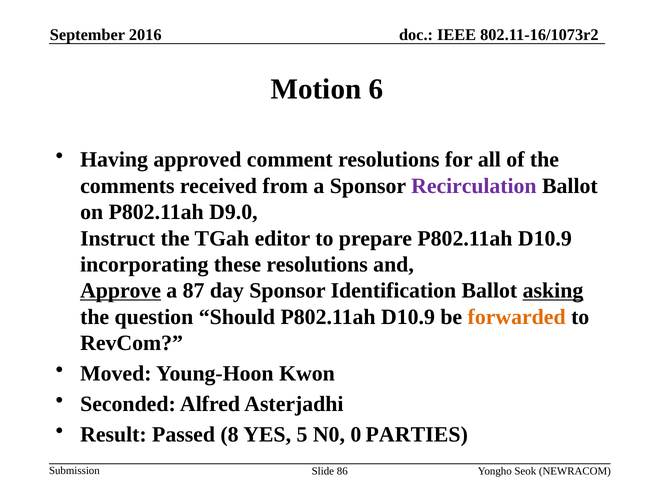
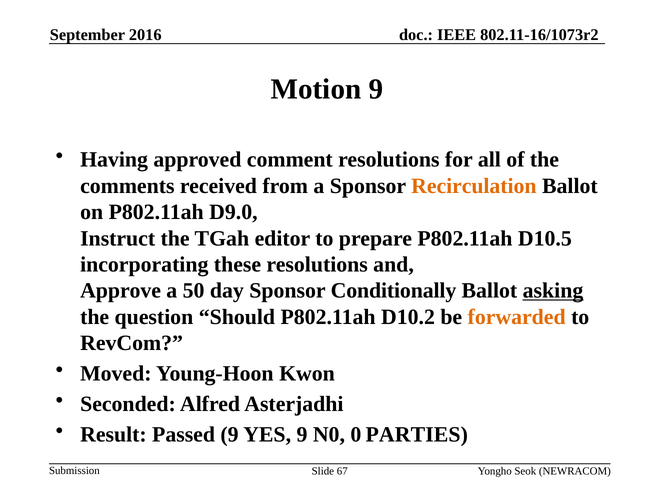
Motion 6: 6 -> 9 (376, 89)
Recirculation colour: purple -> orange (474, 186)
prepare P802.11ah D10.9: D10.9 -> D10.5 (545, 238)
Approve underline: present -> none (121, 290)
87: 87 -> 50 (194, 290)
Identification: Identification -> Conditionally (393, 290)
Should P802.11ah D10.9: D10.9 -> D10.2 (408, 317)
Passed 8: 8 -> 9 (230, 434)
YES 5: 5 -> 9 (302, 434)
86: 86 -> 67 (342, 470)
